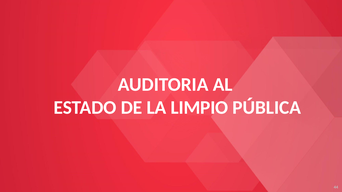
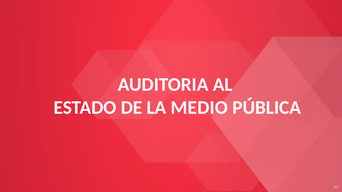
LIMPIO: LIMPIO -> MEDIO (199, 108)
